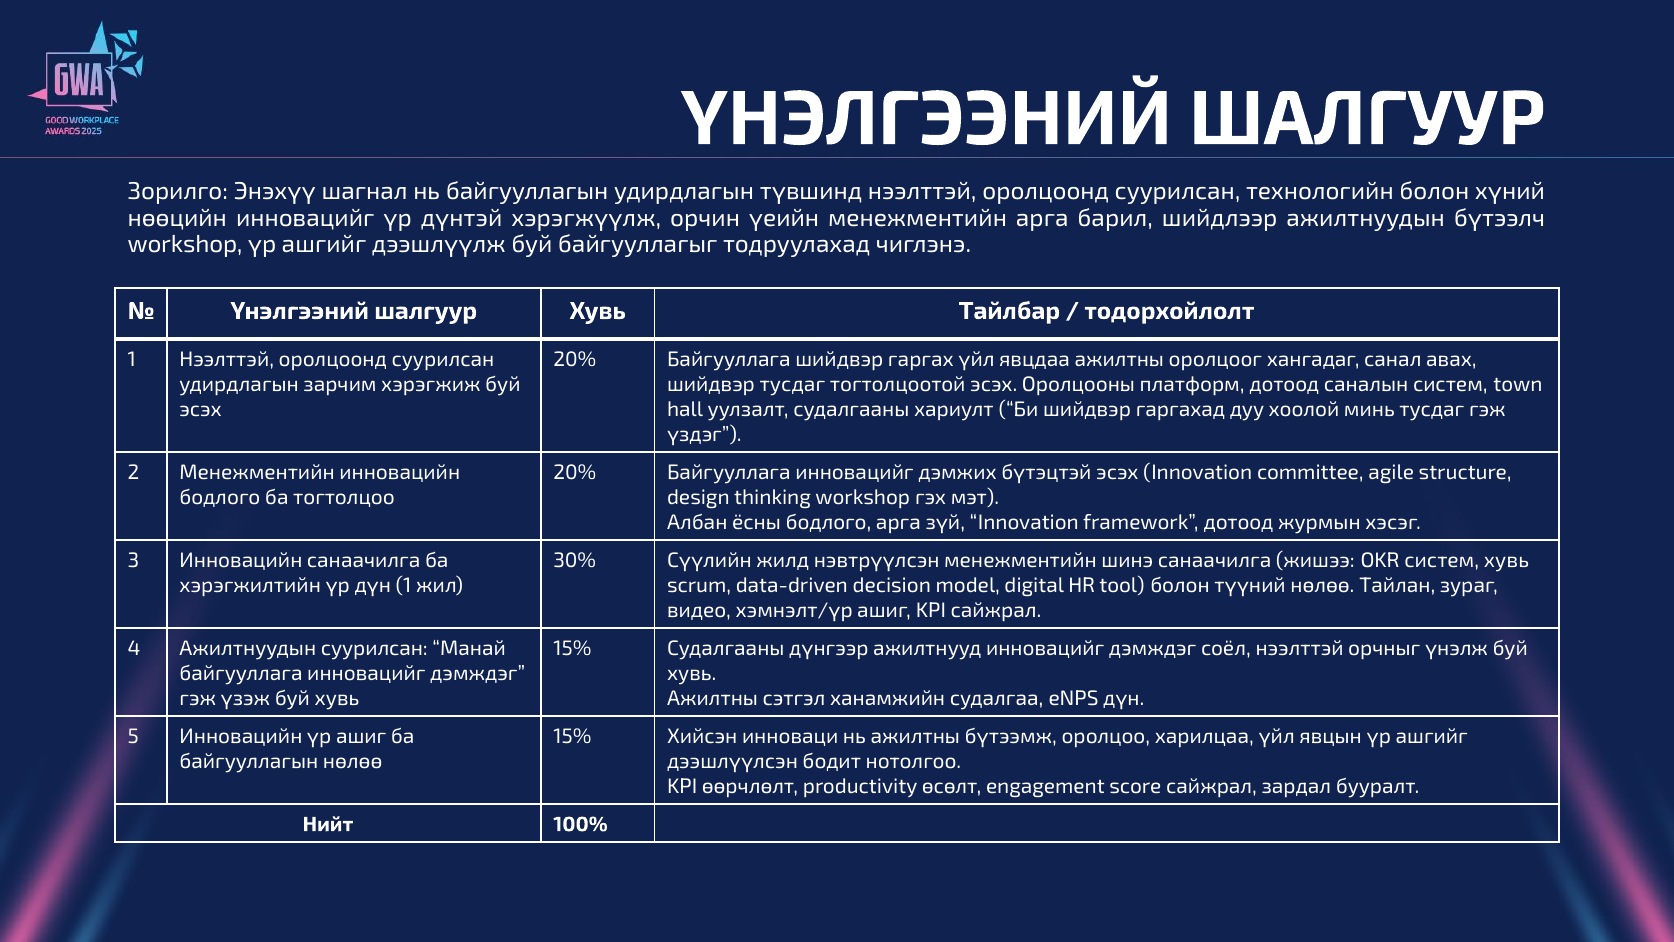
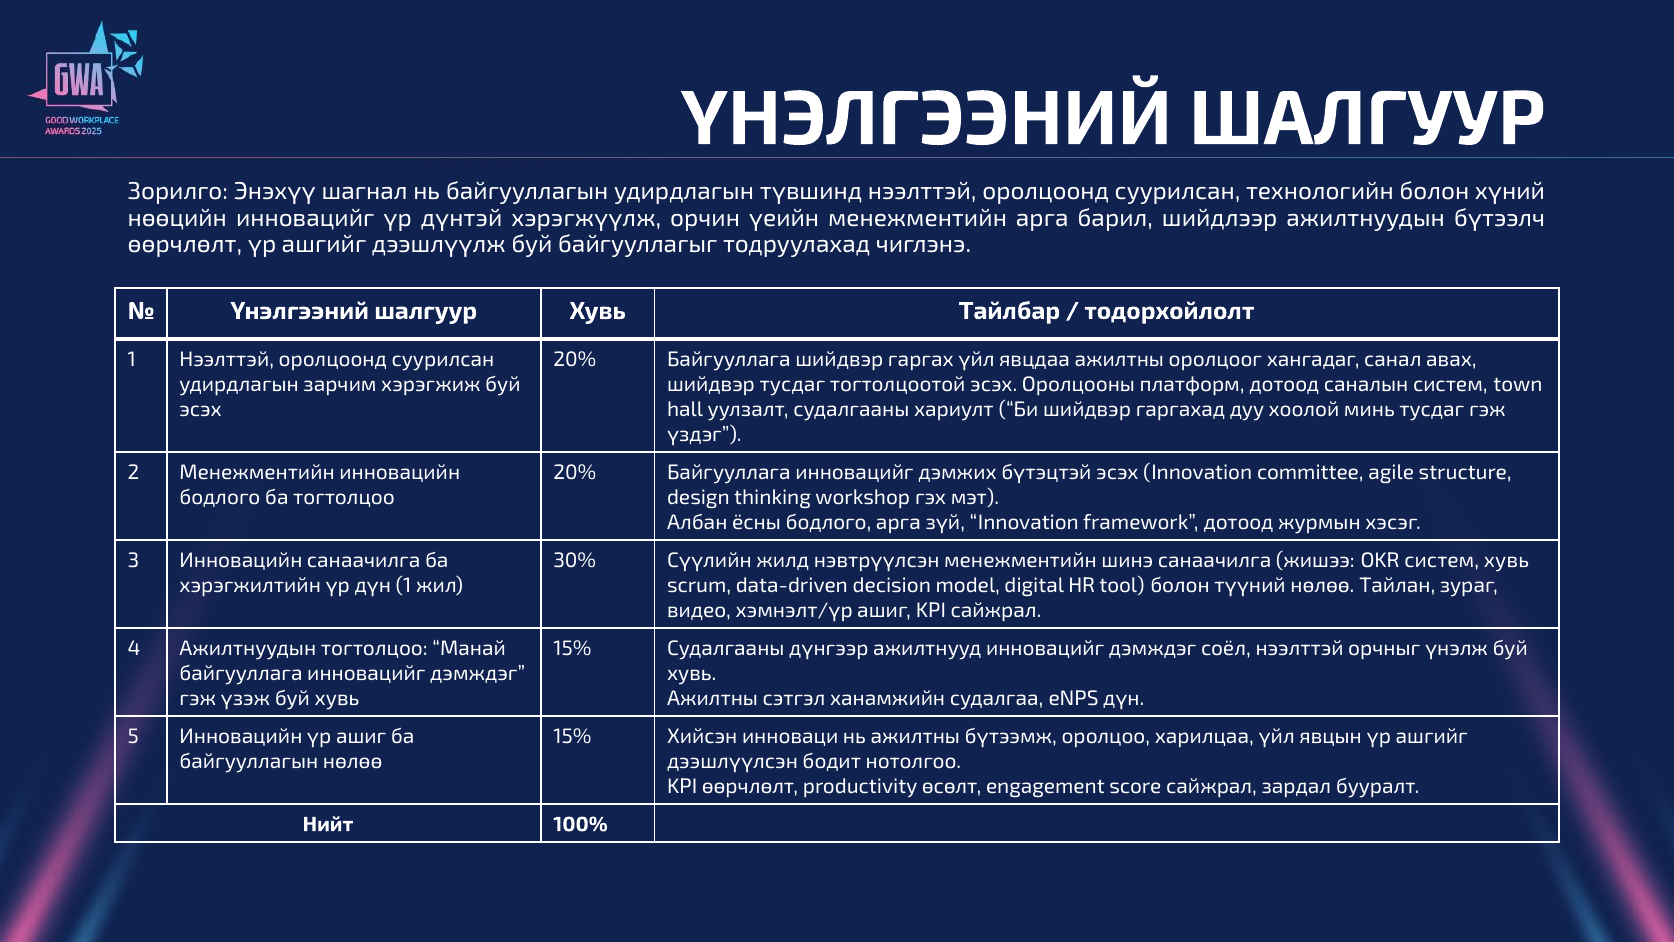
workshop: workshop -> өөрчлөлт (185, 244)
Ажилтнуудын суурилсан: суурилсан -> тогтолцоо (374, 648)
